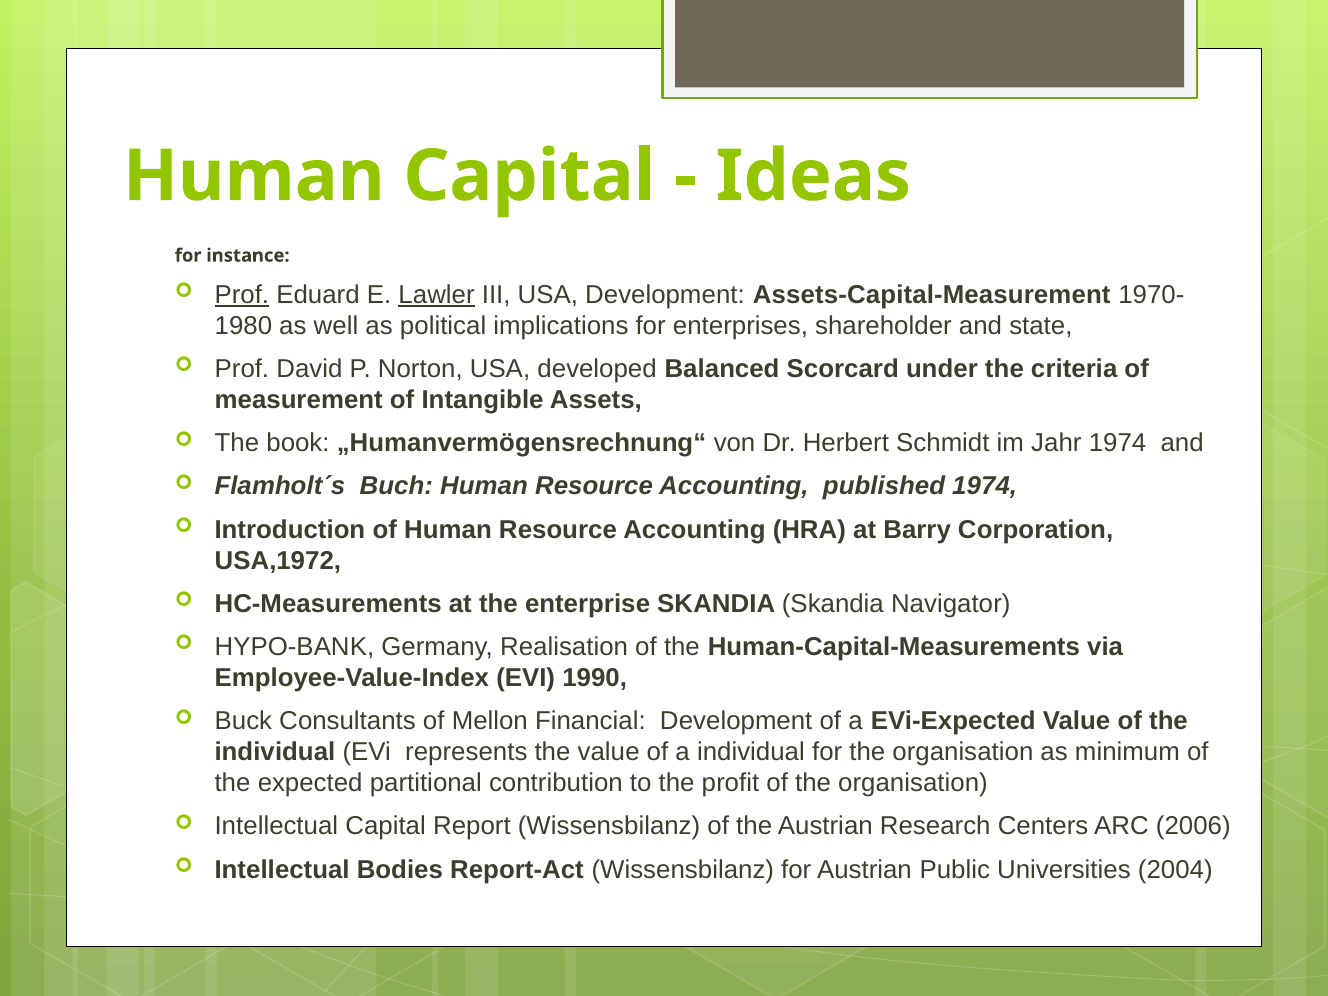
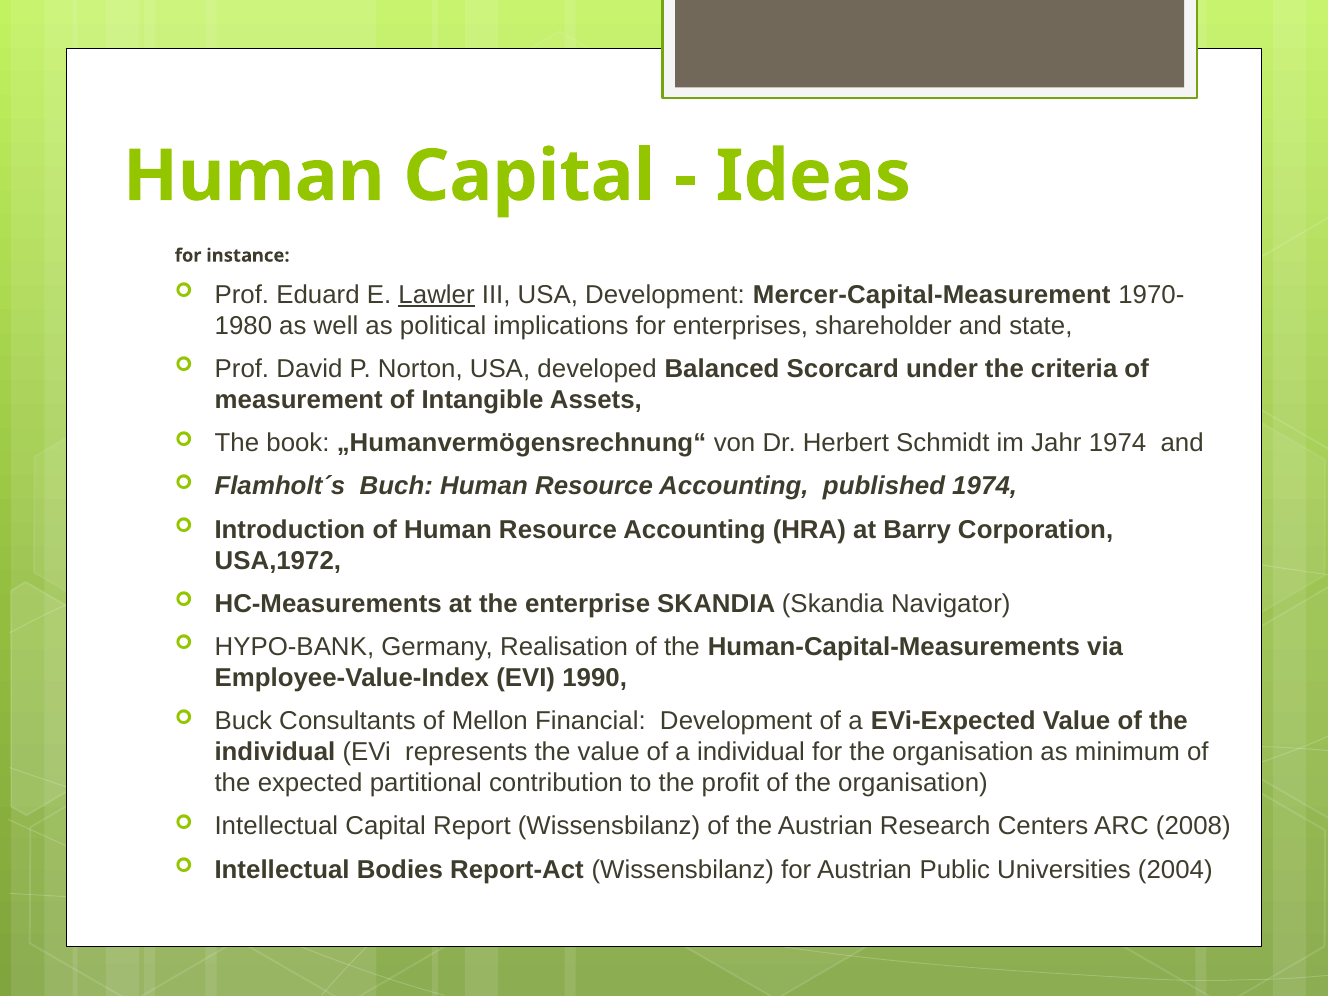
Prof underline: present -> none (242, 295)
Assets-Capital-Measurement: Assets-Capital-Measurement -> Mercer-Capital-Measurement (932, 295)
2006: 2006 -> 2008 (1193, 826)
